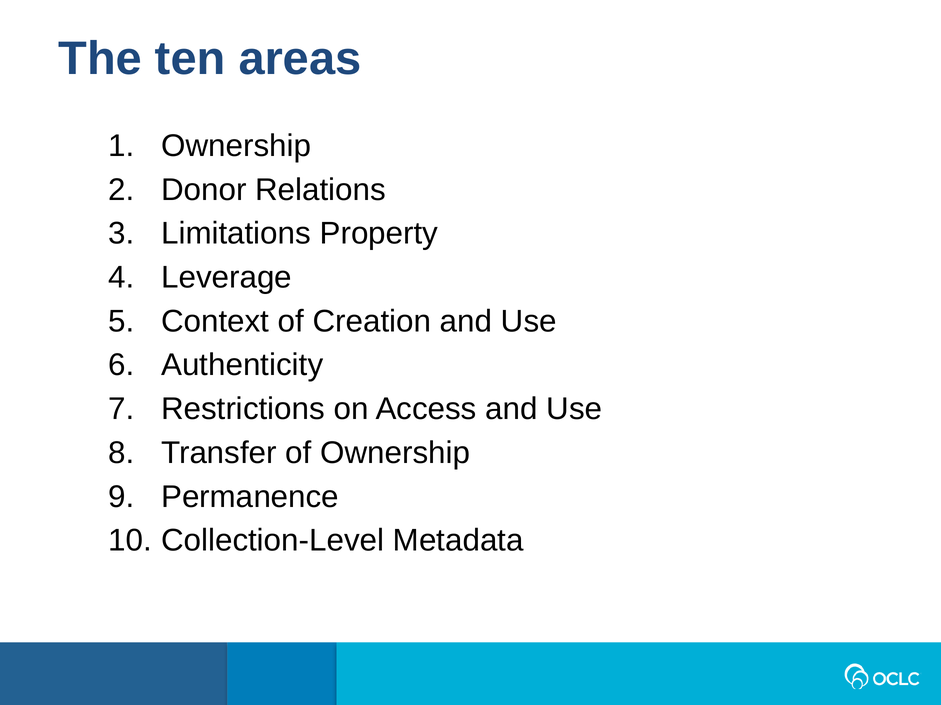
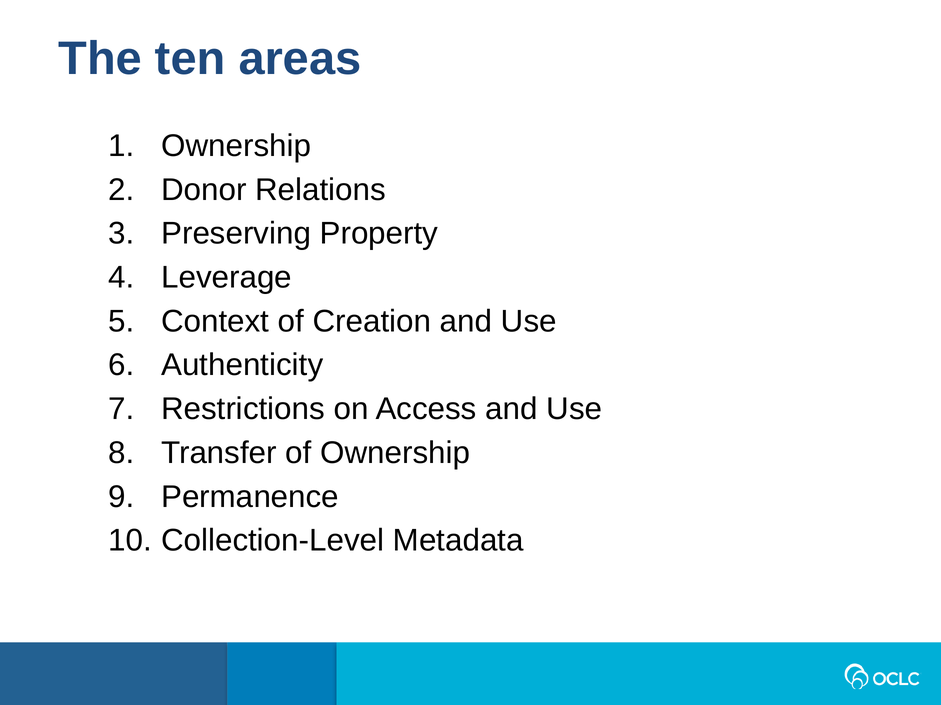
Limitations: Limitations -> Preserving (236, 234)
